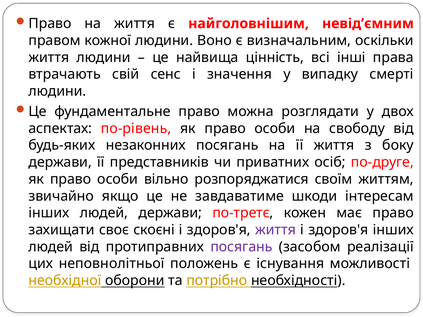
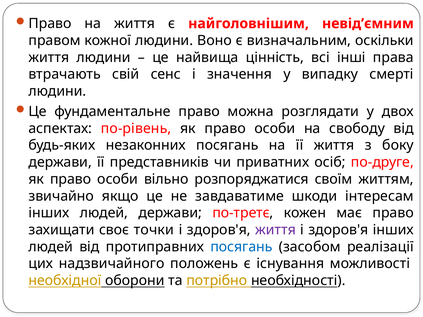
скоєні: скоєні -> точки (154, 230)
посягань colour: purple -> blue (241, 247)
неповнолітньої: неповнолітньої -> надзвичайного (112, 264)
